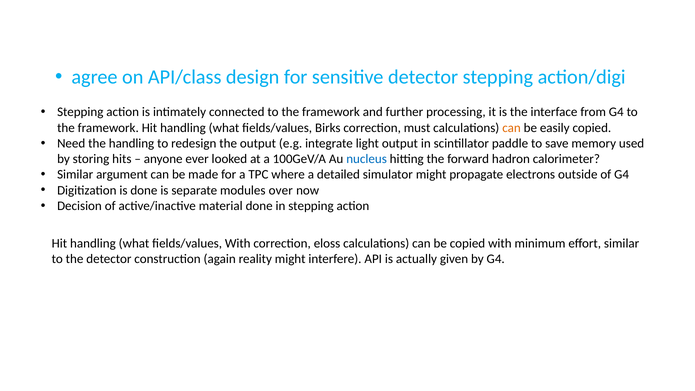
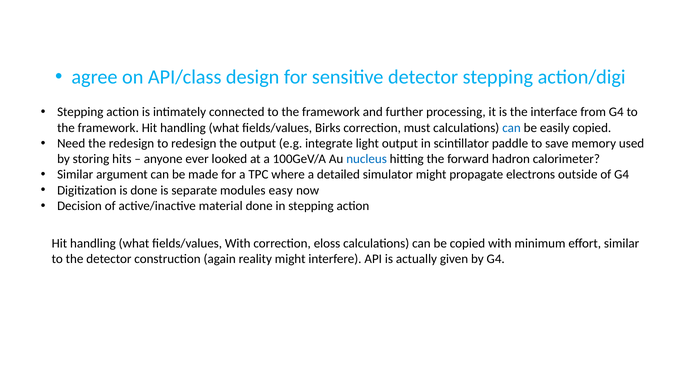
can colour: orange -> blue (512, 128)
the handling: handling -> redesign (132, 143)
over: over -> easy (281, 190)
